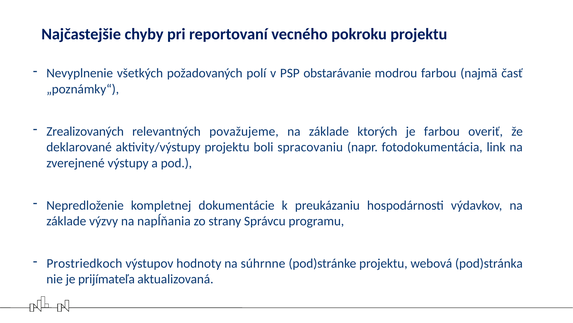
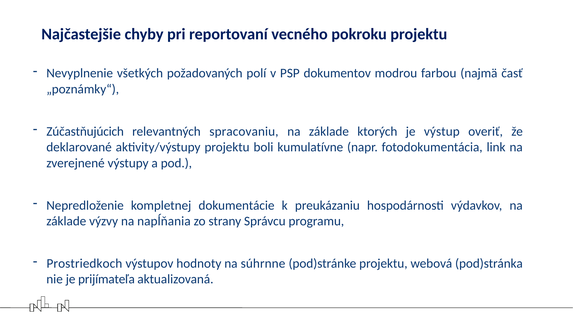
obstarávanie: obstarávanie -> dokumentov (337, 73)
Zrealizovaných: Zrealizovaných -> Zúčastňujúcich (85, 131)
považujeme: považujeme -> spracovaniu (244, 131)
je farbou: farbou -> výstup (442, 131)
spracovaniu: spracovaniu -> kumulatívne (310, 147)
